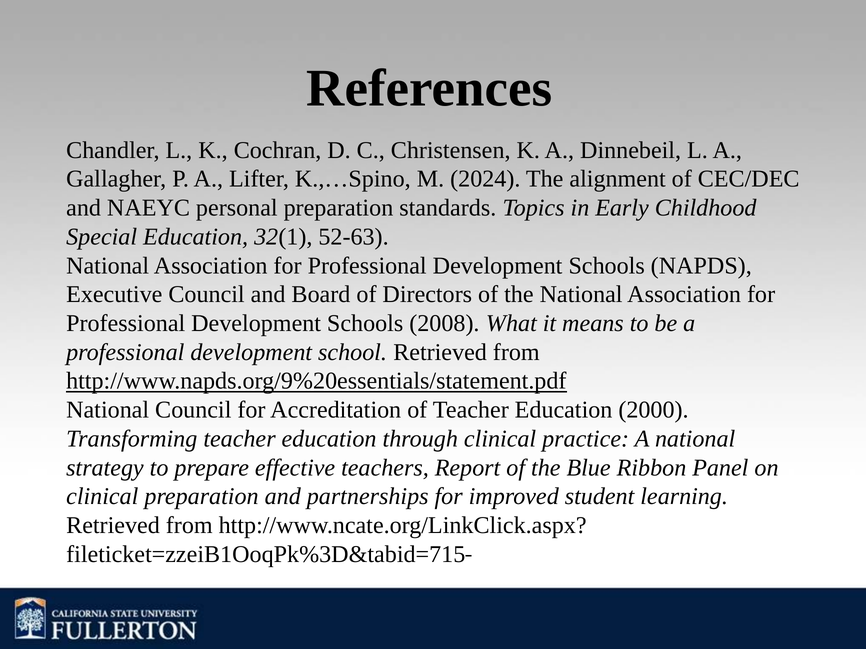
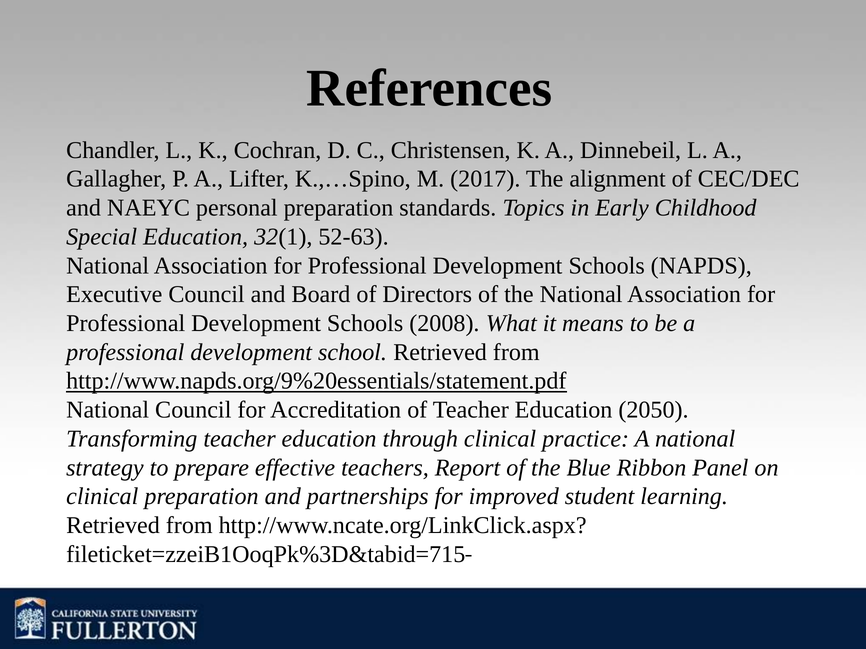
2024: 2024 -> 2017 (485, 179)
2000: 2000 -> 2050 (653, 410)
